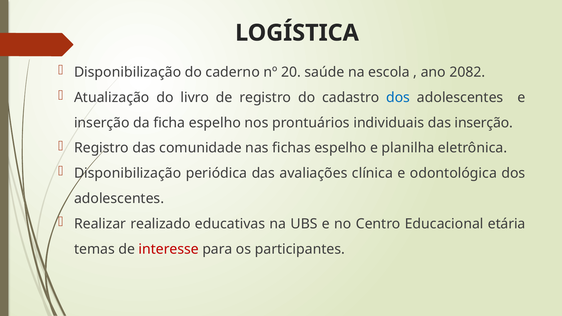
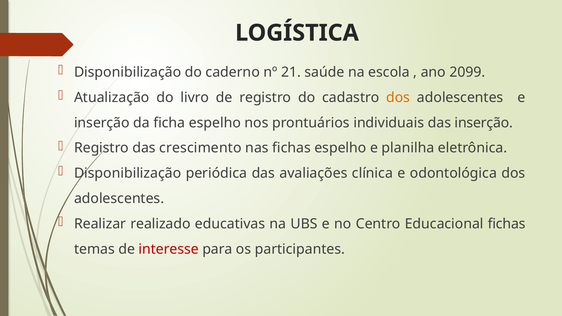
20: 20 -> 21 (291, 72)
2082: 2082 -> 2099 (467, 72)
dos colour: blue -> orange (398, 97)
comunidade: comunidade -> crescimento (200, 148)
Educacional etária: etária -> fichas (507, 224)
